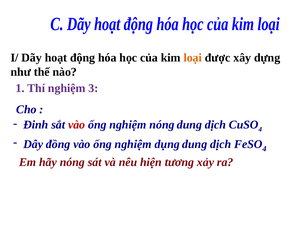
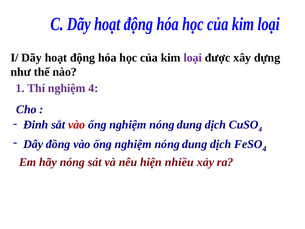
loại colour: orange -> purple (193, 58)
nghiệm 3: 3 -> 4 (93, 88)
dụng: dụng -> nóng (167, 144)
tương: tương -> nhiều (179, 162)
